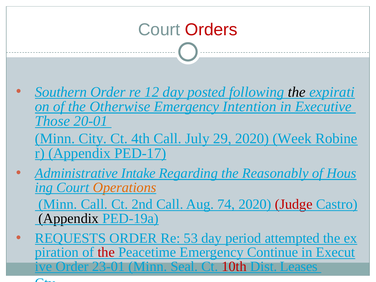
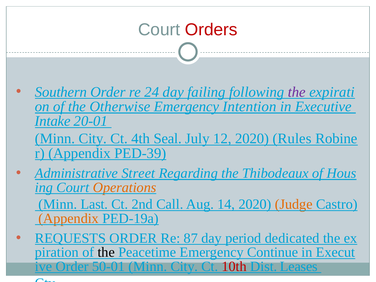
12: 12 -> 24 (152, 92)
day posted: posted -> failing (206, 92)
the colour: black -> purple (297, 92)
Those: Those -> Intake (53, 121)
4th Call: Call -> Seal (168, 139)
July 29: 29 -> 12 (222, 139)
Week: Week -> Rules (292, 139)
PED-17: PED-17 -> PED-39 (140, 153)
Intake: Intake -> Street (138, 173)
Reasonably: Reasonably -> Thibodeaux (275, 173)
Minn Call: Call -> Last (94, 204)
74: 74 -> 14 (226, 204)
Judge colour: red -> orange (294, 204)
Appendix colour: black -> orange (69, 218)
53: 53 -> 87 (191, 238)
attempted: attempted -> dedicated (292, 238)
the colour: red -> black (106, 252)
23-01: 23-01 -> 50-01 (109, 266)
Seal: Seal -> City (184, 266)
